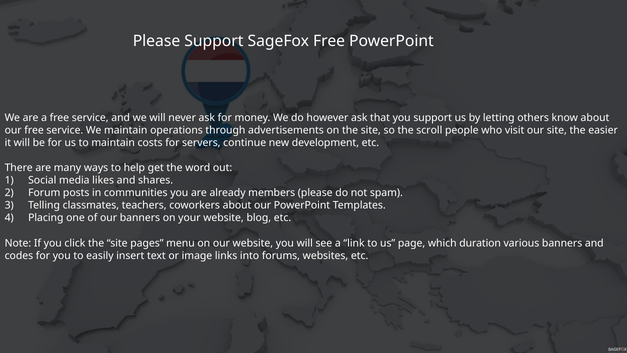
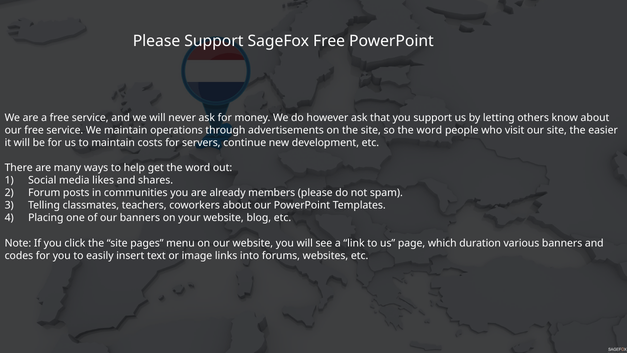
so the scroll: scroll -> word (429, 130)
